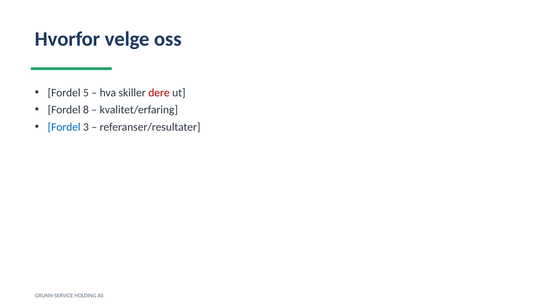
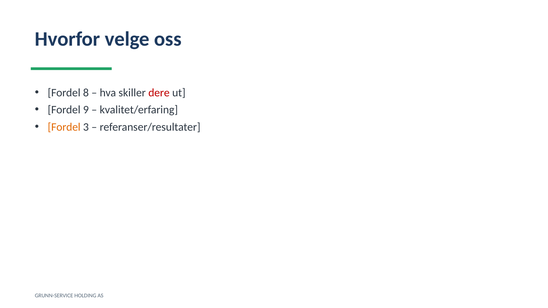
5: 5 -> 8 (86, 93)
8: 8 -> 9 (86, 110)
Fordel colour: blue -> orange (64, 127)
